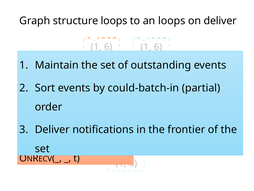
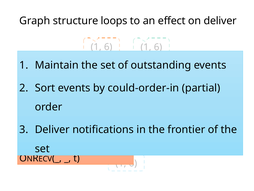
an loops: loops -> effect (172, 21)
could-batch-in: could-batch-in -> could-order-in (143, 88)
